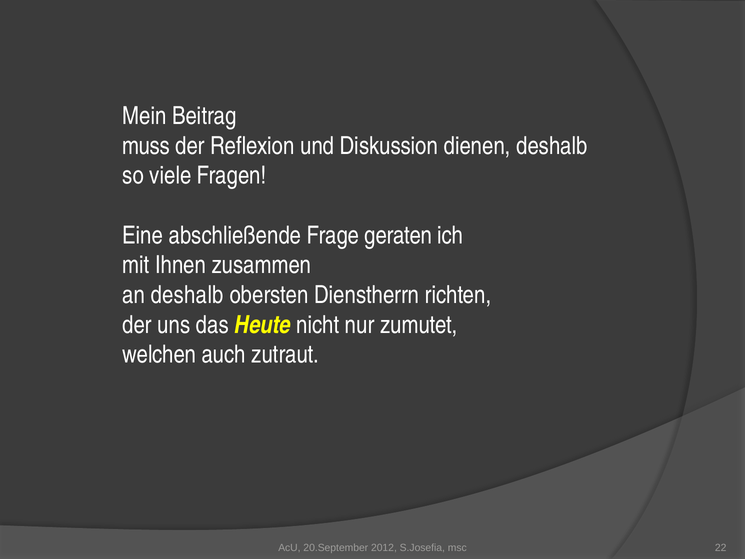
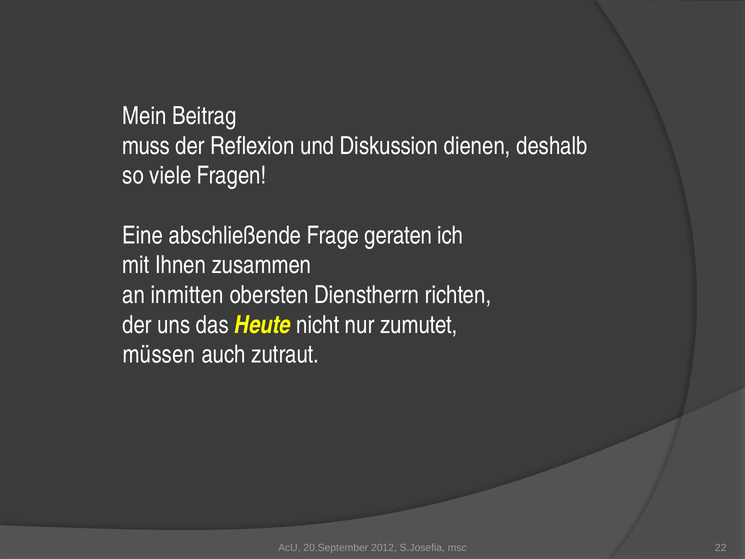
an deshalb: deshalb -> inmitten (187, 295)
welchen: welchen -> müssen (159, 354)
